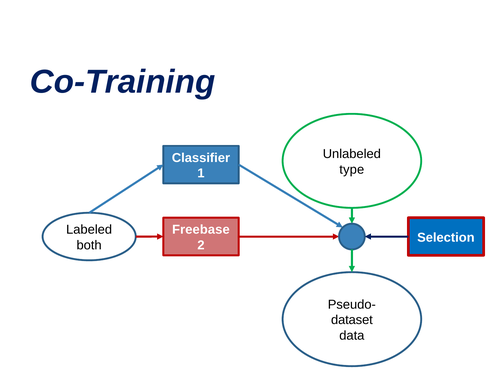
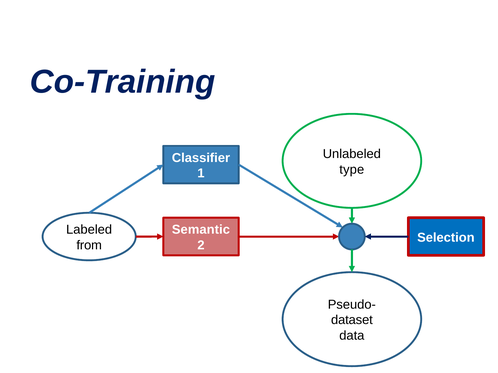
Freebase: Freebase -> Semantic (201, 230)
both: both -> from (89, 245)
